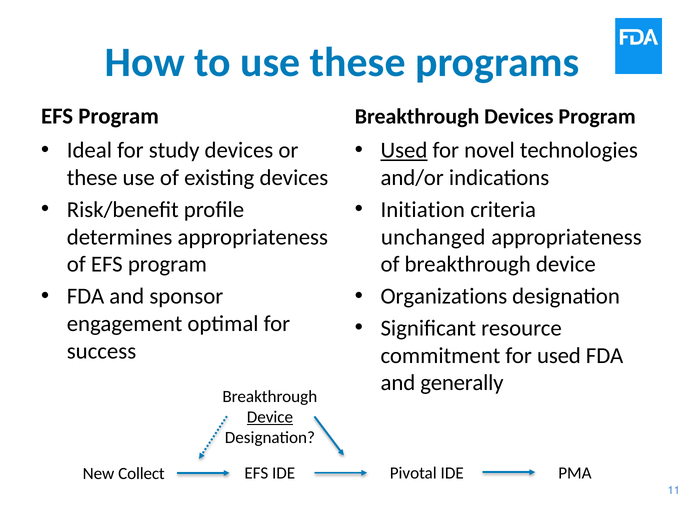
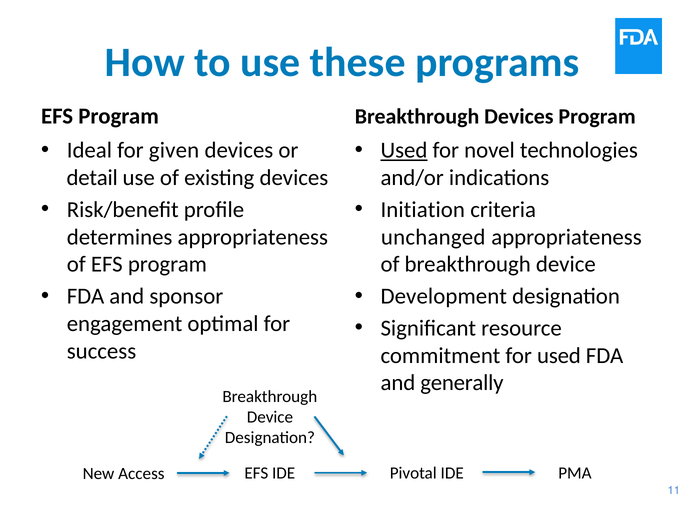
study: study -> given (174, 151)
these: these -> detail (92, 178)
Organizations: Organizations -> Development (444, 297)
Device underline: present -> none (270, 418)
Collect: Collect -> Access (141, 474)
